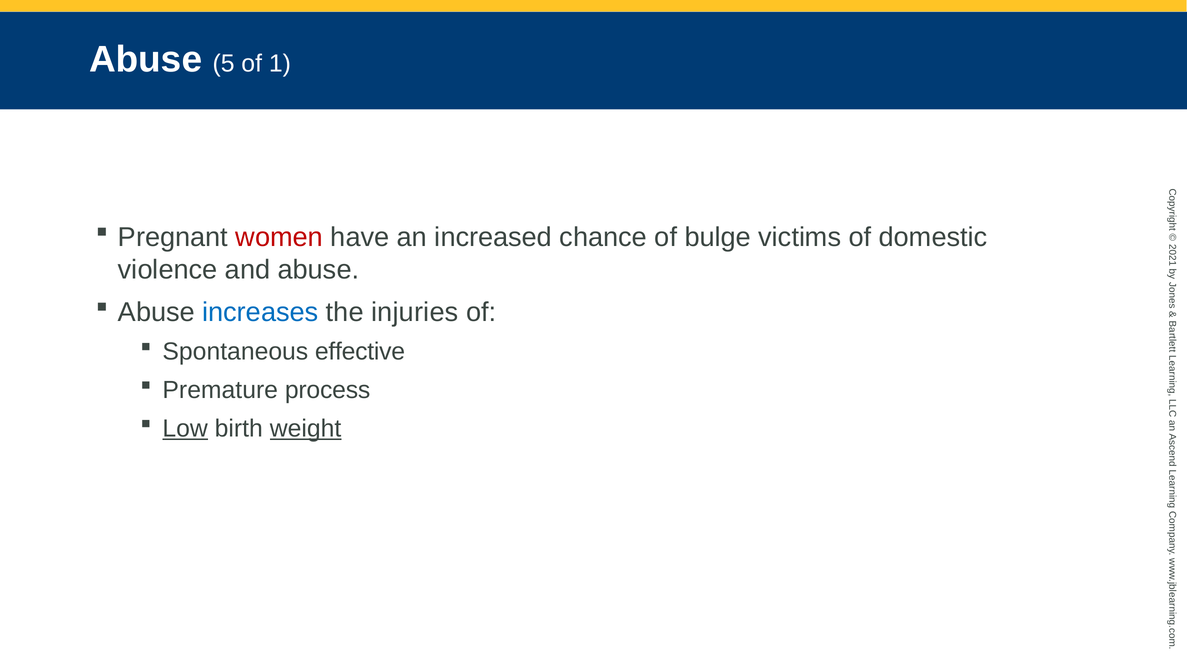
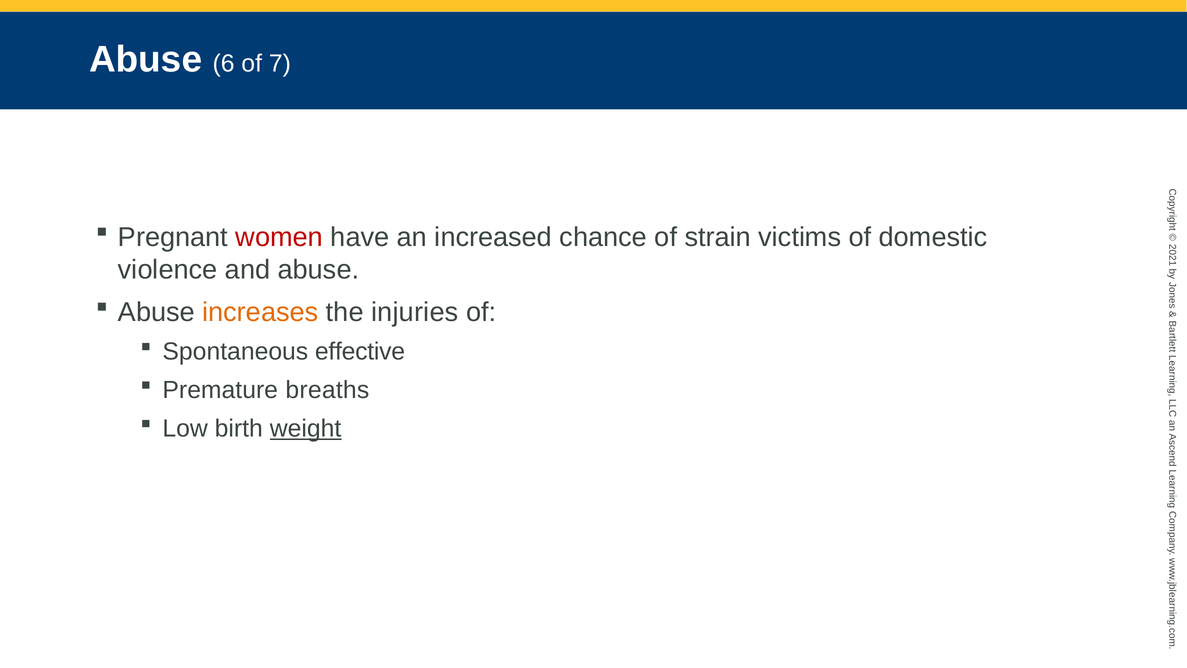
5: 5 -> 6 (224, 64)
of 1: 1 -> 7 (280, 64)
bulge: bulge -> strain (718, 237)
increases colour: blue -> orange (260, 312)
process: process -> breaths (327, 390)
Low underline: present -> none (185, 428)
